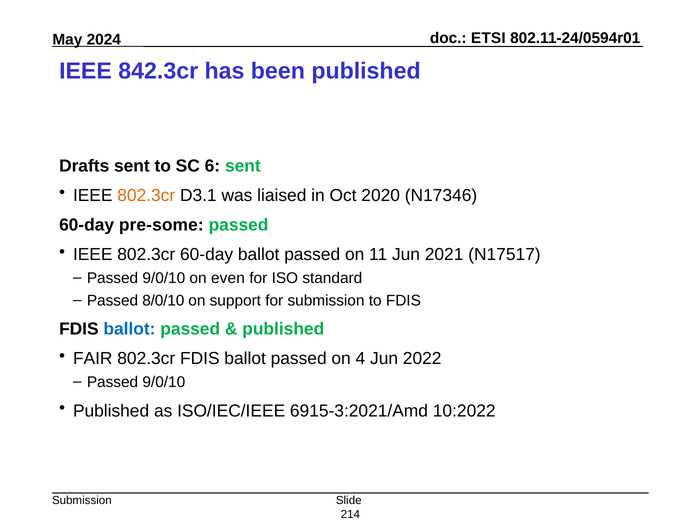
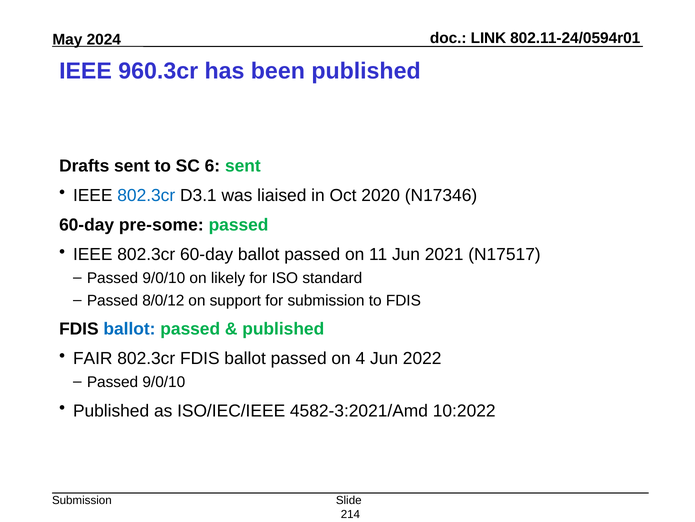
ETSI: ETSI -> LINK (488, 38)
842.3cr: 842.3cr -> 960.3cr (158, 71)
802.3cr colour: orange -> blue (146, 195)
even: even -> likely (228, 278)
8/0/10: 8/0/10 -> 8/0/12 (163, 300)
6915-3:2021/Amd: 6915-3:2021/Amd -> 4582-3:2021/Amd (359, 410)
